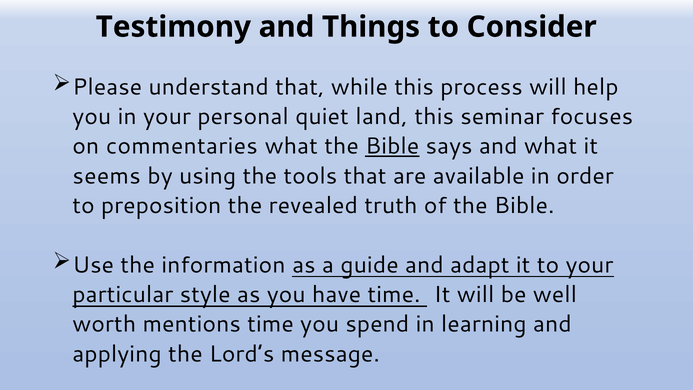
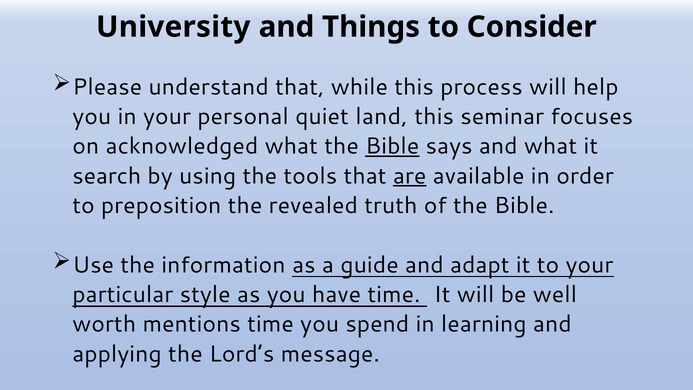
Testimony: Testimony -> University (173, 27)
commentaries: commentaries -> acknowledged (182, 146)
seems: seems -> search (107, 176)
are underline: none -> present (410, 176)
